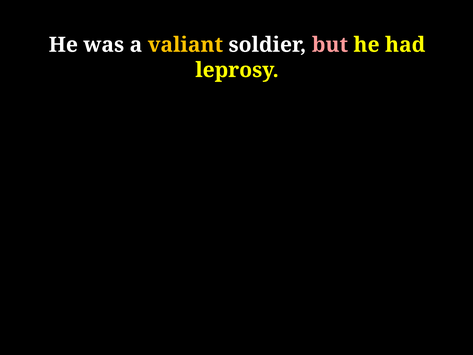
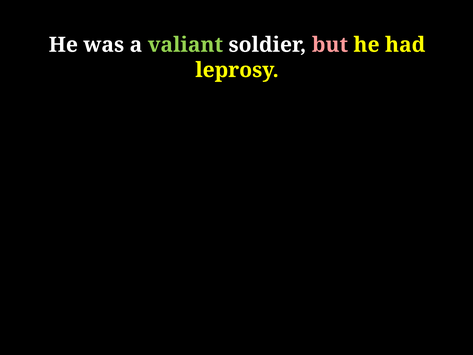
valiant colour: yellow -> light green (185, 45)
